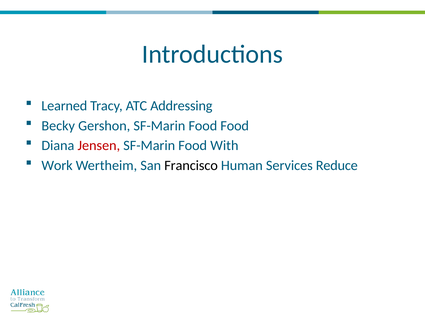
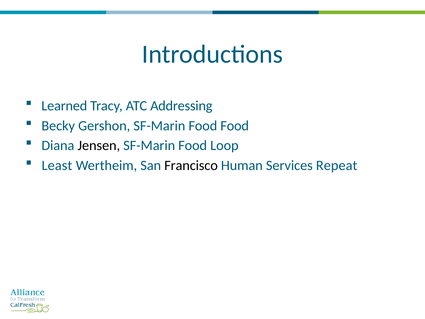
Jensen colour: red -> black (99, 145)
With: With -> Loop (224, 145)
Work: Work -> Least (57, 165)
Reduce: Reduce -> Repeat (337, 165)
